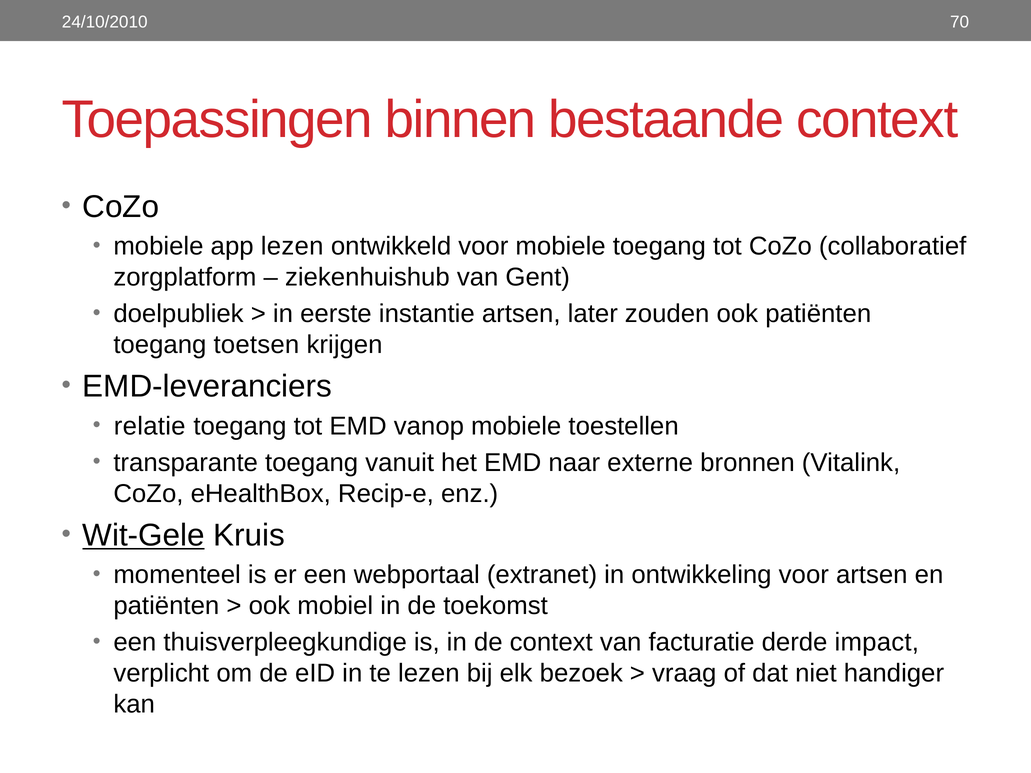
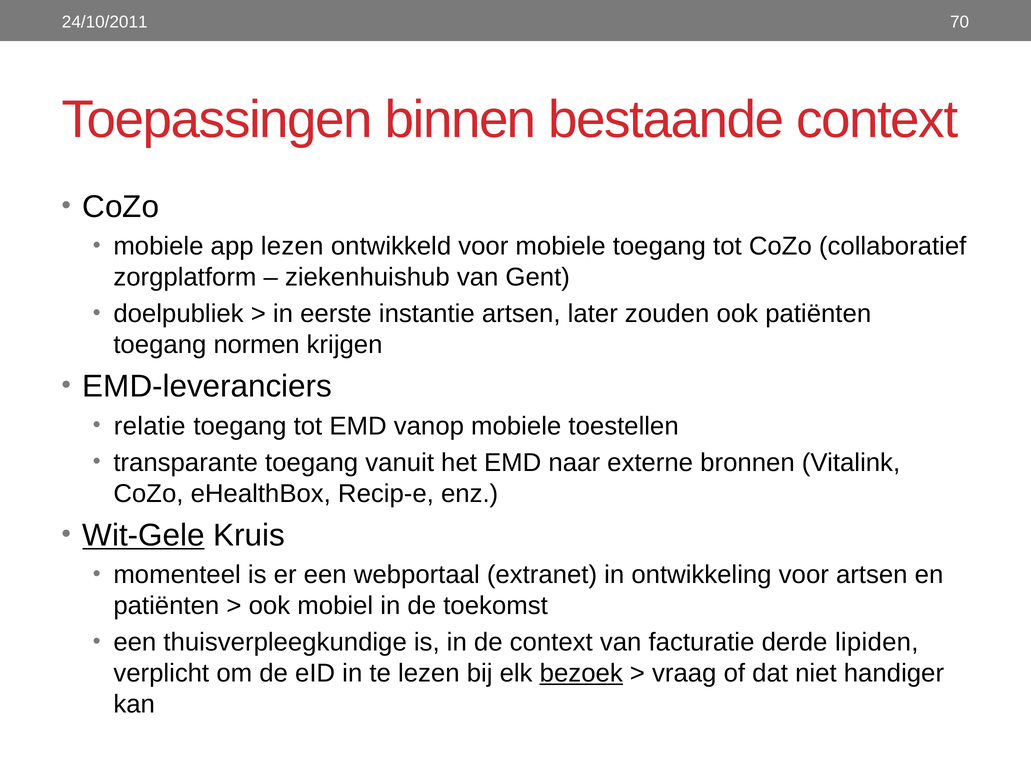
24/10/2010: 24/10/2010 -> 24/10/2011 (105, 22)
toetsen: toetsen -> normen (257, 345)
impact: impact -> lipiden (877, 643)
bezoek underline: none -> present (581, 674)
